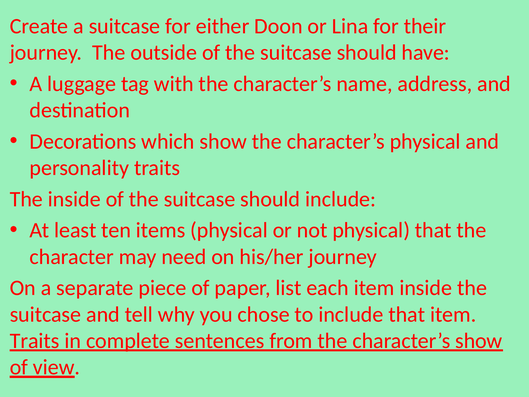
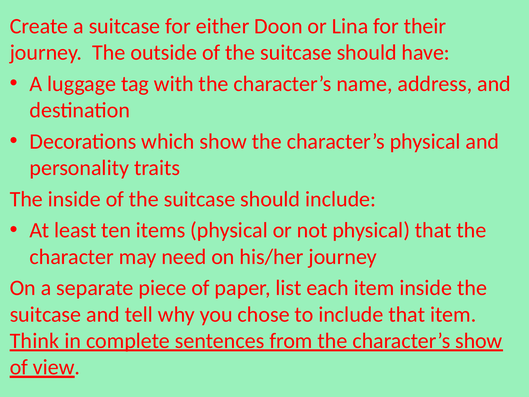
Traits: Traits -> Think (34, 341)
